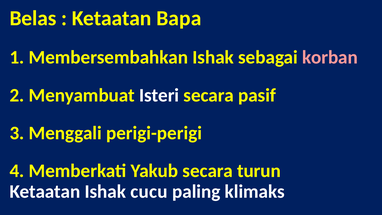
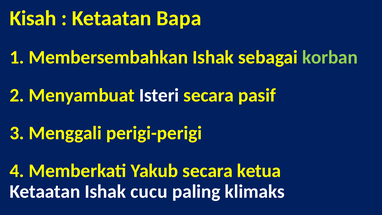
Belas: Belas -> Kisah (33, 18)
korban colour: pink -> light green (330, 57)
turun: turun -> ketua (259, 171)
